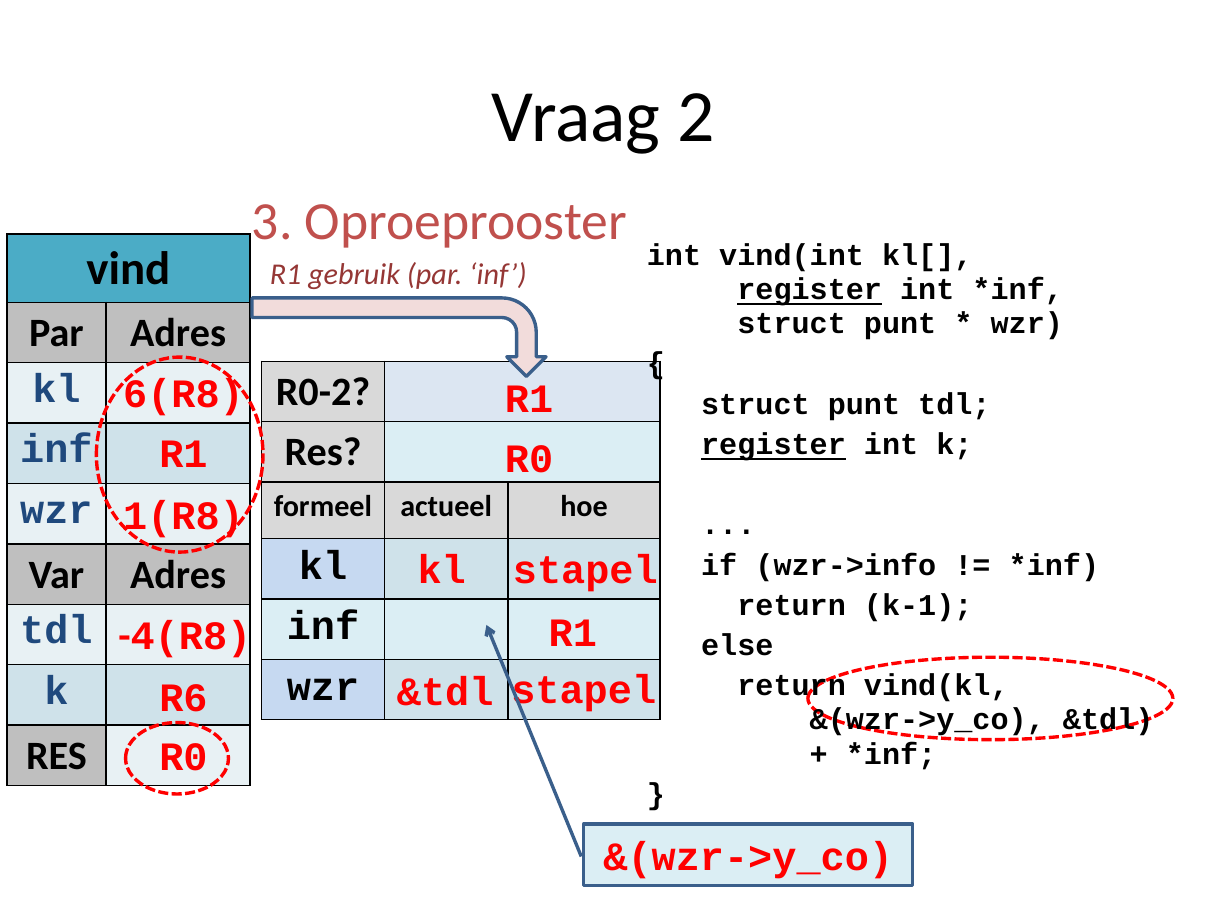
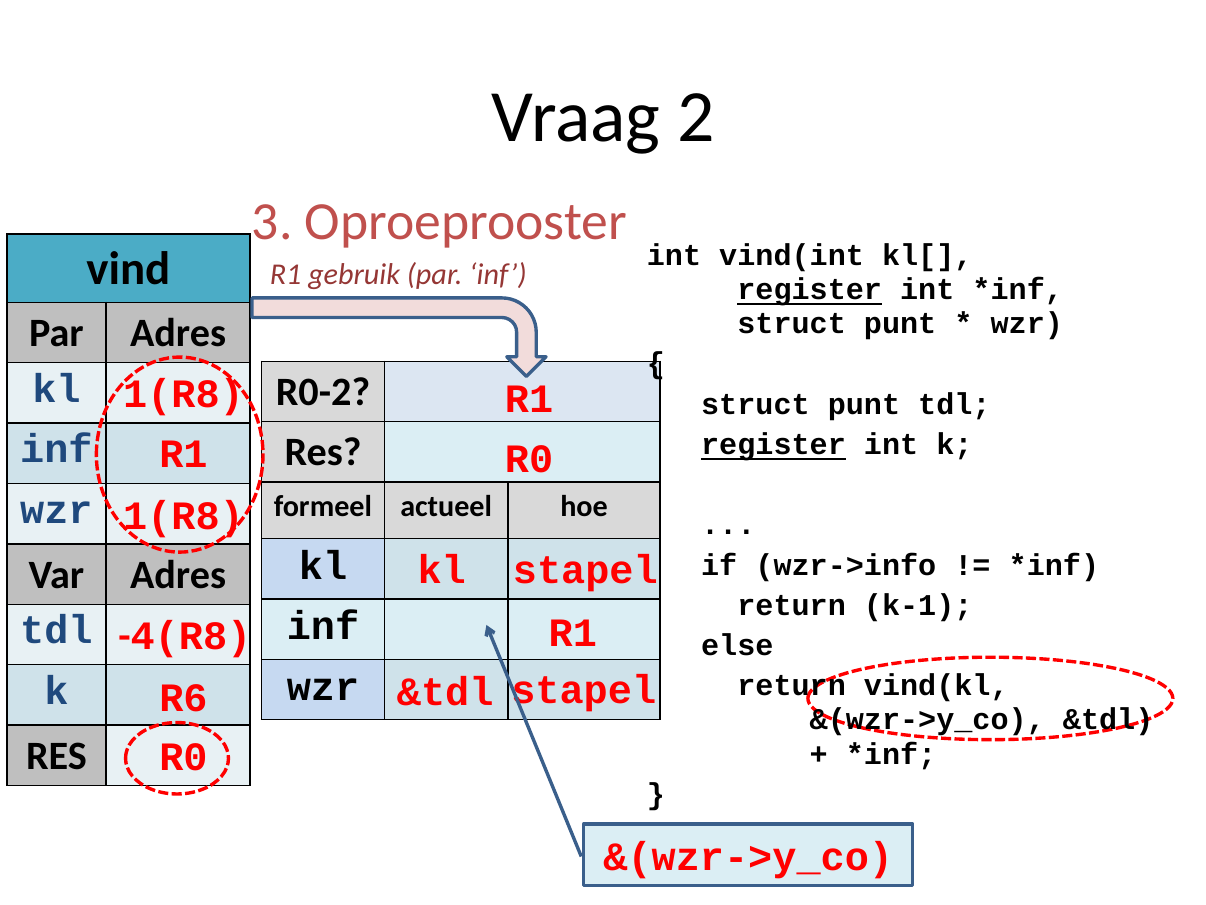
6(R8: 6(R8 -> 1(R8 (183, 394)
